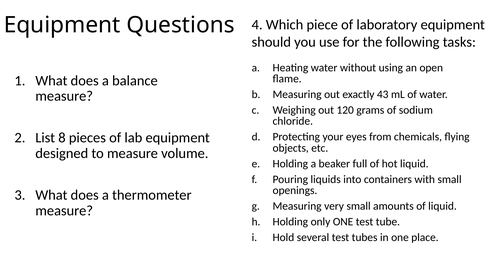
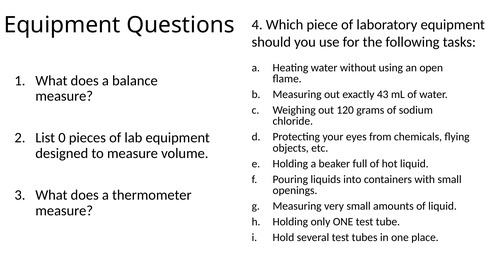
8: 8 -> 0 (62, 138)
